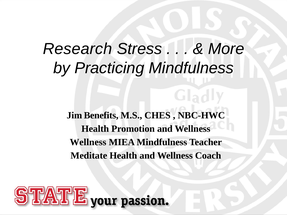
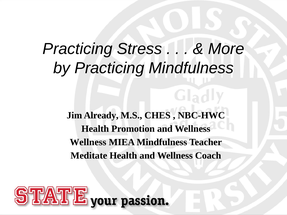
Research: Research -> Practicing (78, 49)
Benefits: Benefits -> Already (101, 115)
